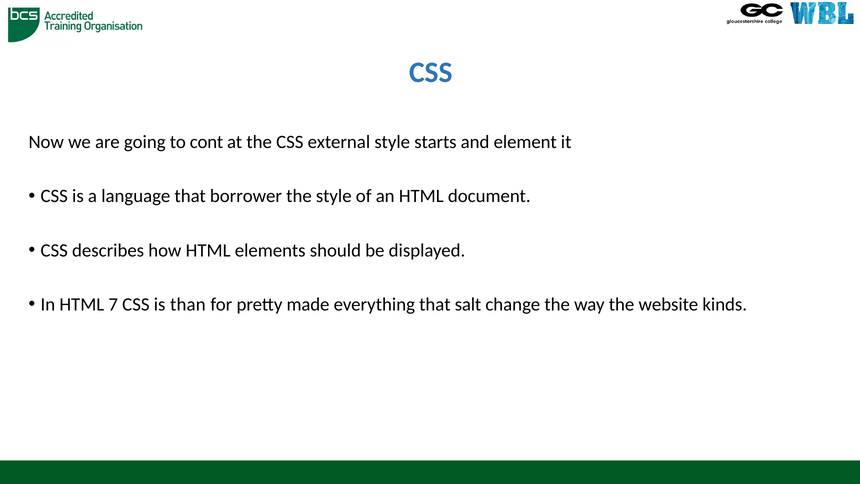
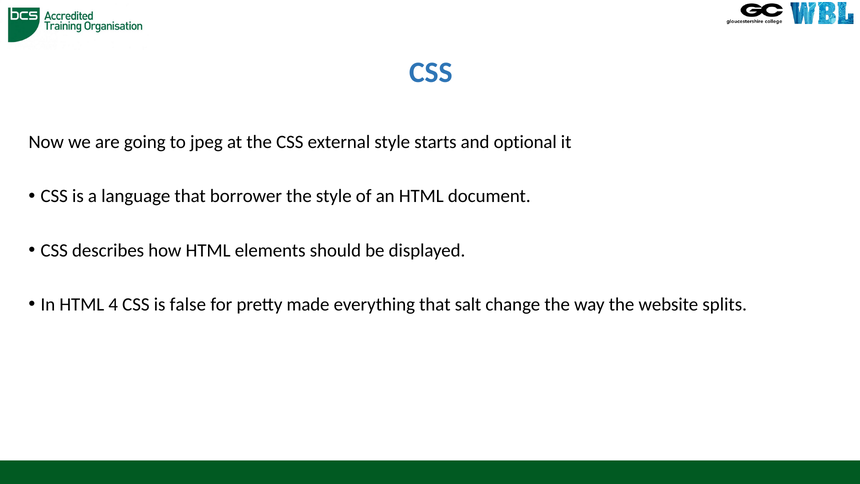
cont: cont -> jpeg (206, 142)
element: element -> optional (525, 142)
7: 7 -> 4 (113, 304)
than: than -> false (188, 304)
kinds: kinds -> splits (725, 304)
